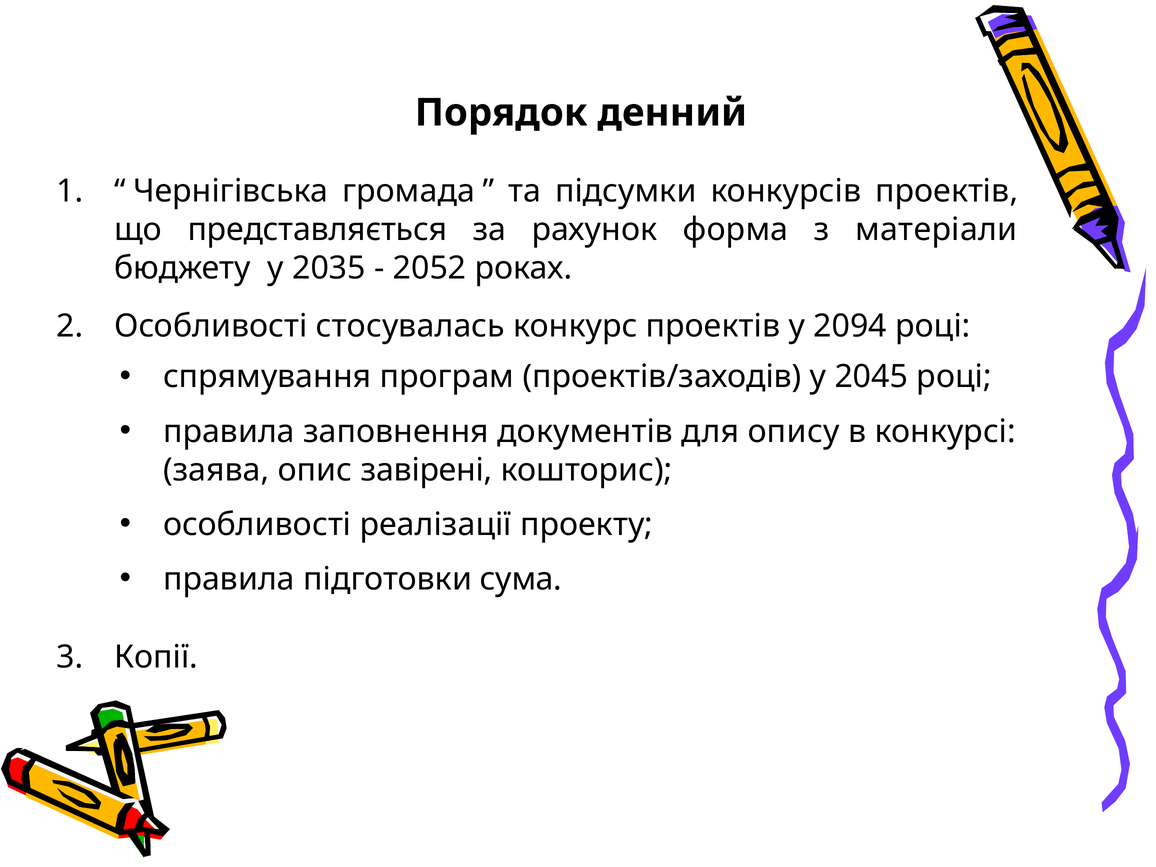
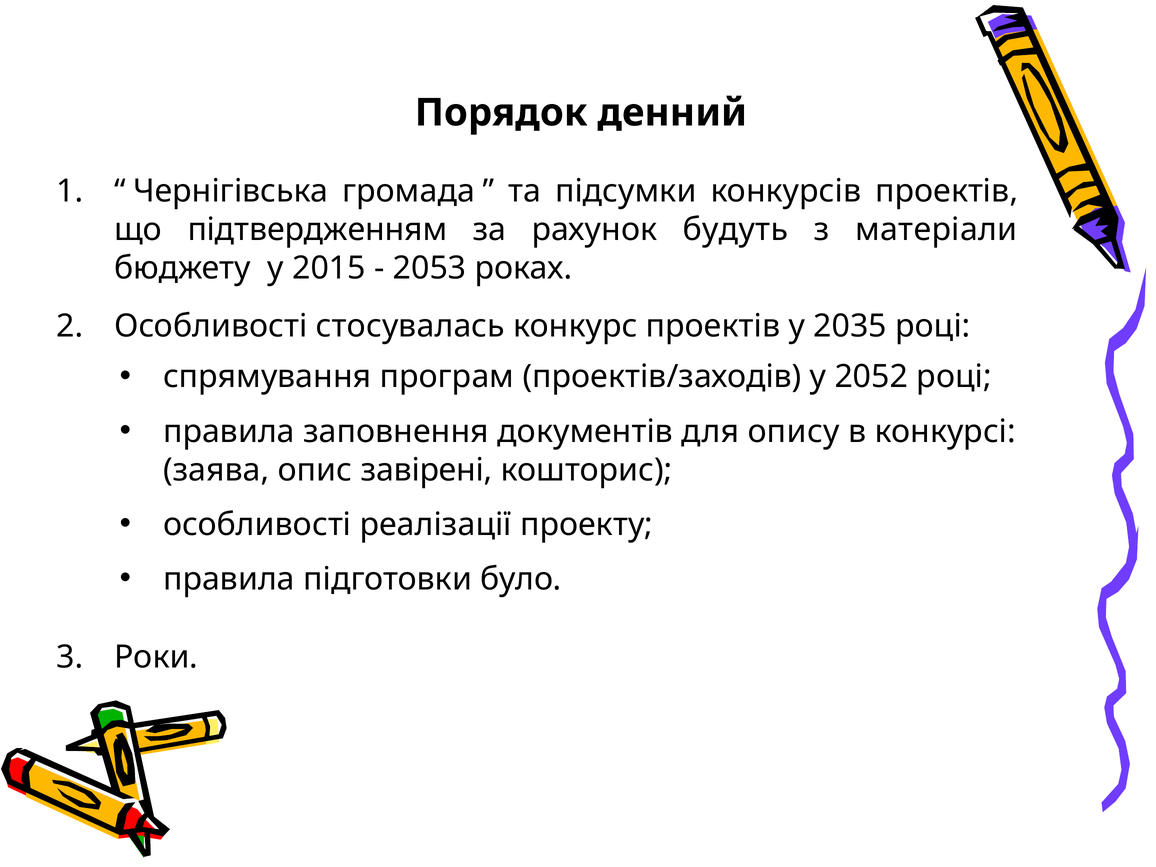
представляється: представляється -> підтвердженням (317, 230)
форма: форма -> будуть (735, 230)
2035: 2035 -> 2015 (329, 268)
2052: 2052 -> 2053 (430, 268)
2094: 2094 -> 2035 (850, 326)
2045: 2045 -> 2052 (871, 377)
сума: сума -> було (521, 579)
Копії: Копії -> Роки (156, 657)
